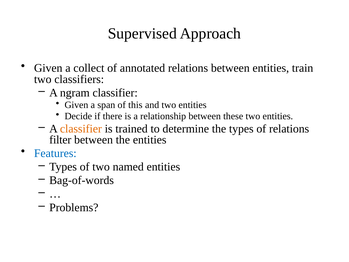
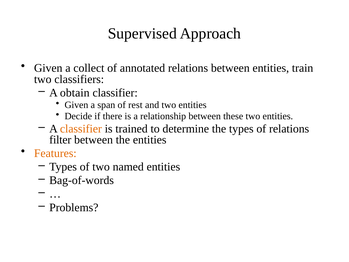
ngram: ngram -> obtain (75, 93)
this: this -> rest (135, 105)
Features colour: blue -> orange (55, 153)
